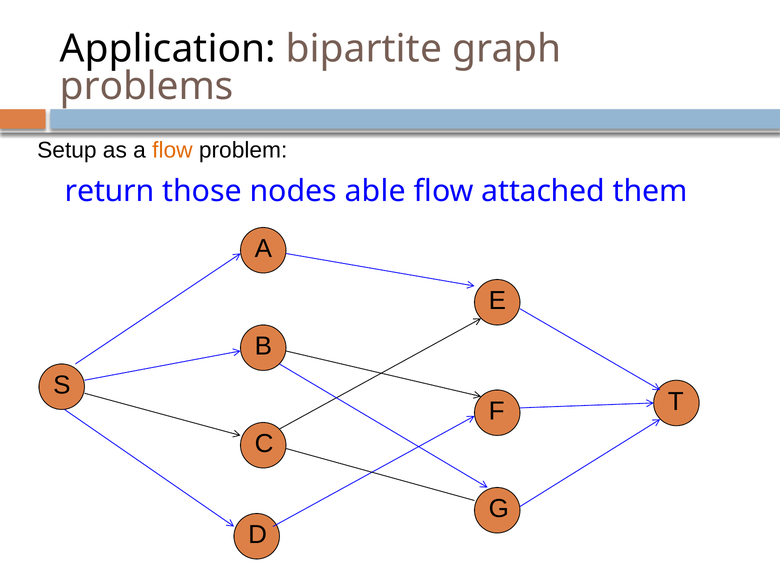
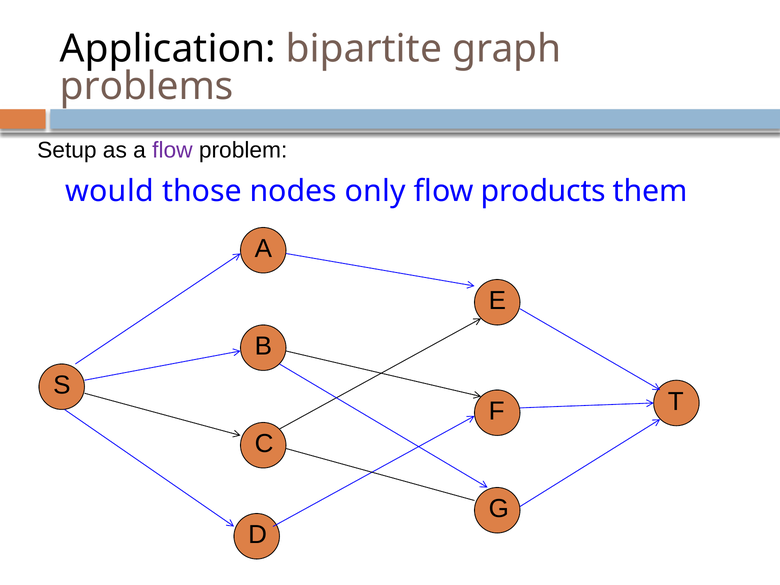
flow colour: orange -> purple (172, 150)
return: return -> would (110, 191)
able: able -> only (375, 191)
attached: attached -> products (543, 191)
